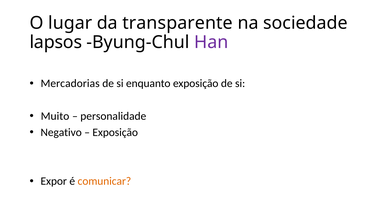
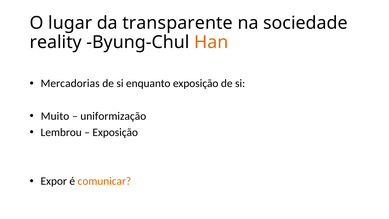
lapsos: lapsos -> reality (56, 42)
Han colour: purple -> orange (211, 42)
personalidade: personalidade -> uniformização (113, 116)
Negativo: Negativo -> Lembrou (61, 132)
